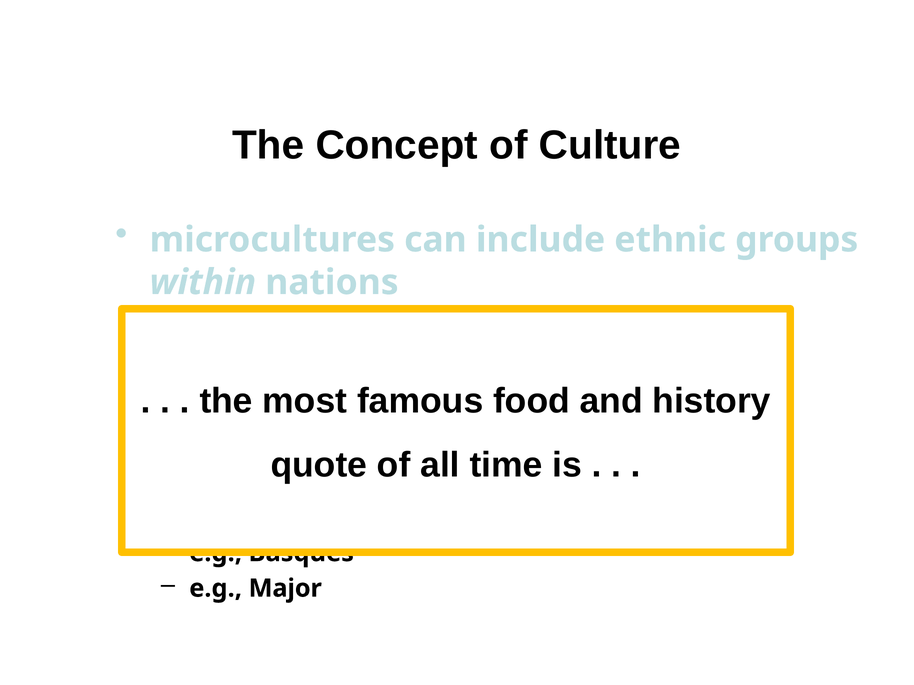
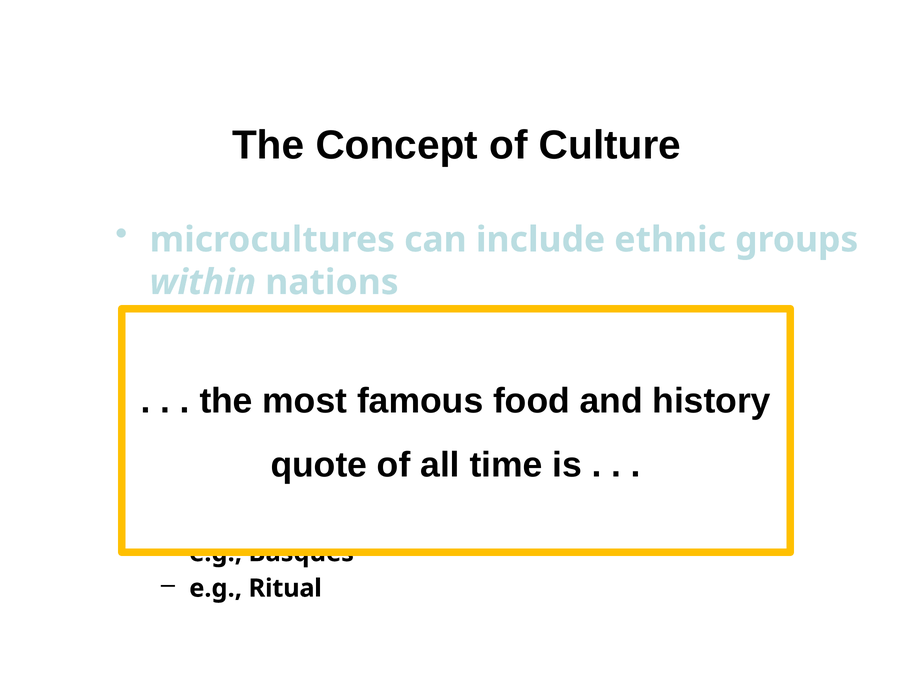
Major: Major -> Ritual (285, 589)
